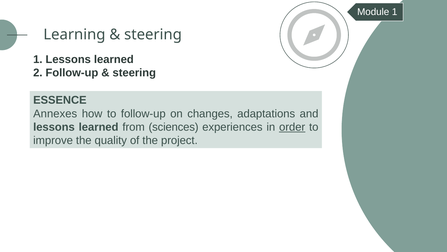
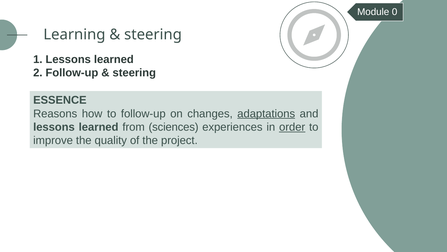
Module 1: 1 -> 0 (395, 12)
Annexes: Annexes -> Reasons (55, 113)
adaptations underline: none -> present (266, 113)
